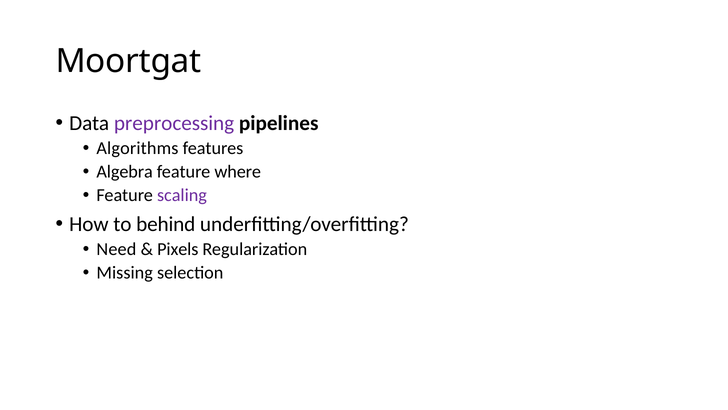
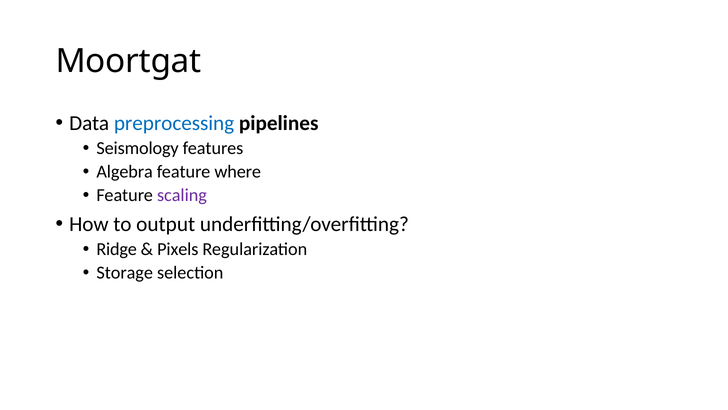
preprocessing colour: purple -> blue (174, 123)
Algorithms: Algorithms -> Seismology (138, 148)
behind: behind -> output (166, 224)
Need: Need -> Ridge (117, 249)
Missing: Missing -> Storage (125, 272)
